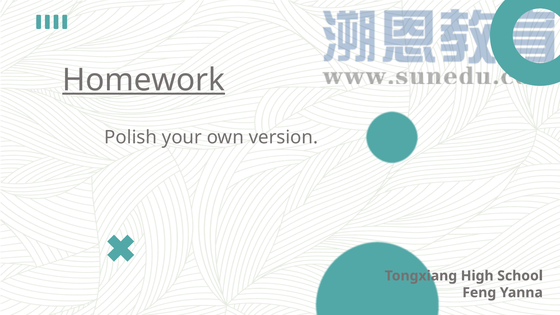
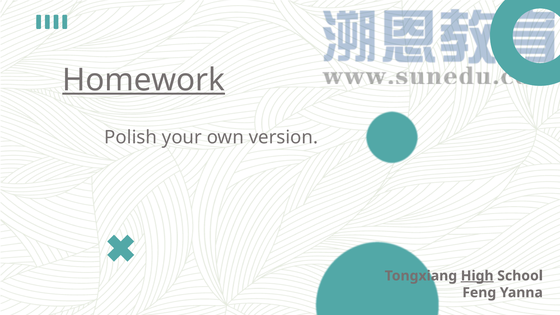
High underline: none -> present (477, 276)
